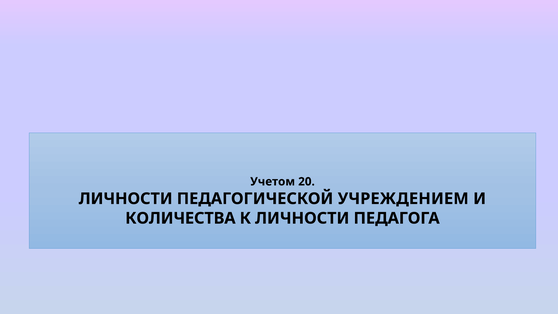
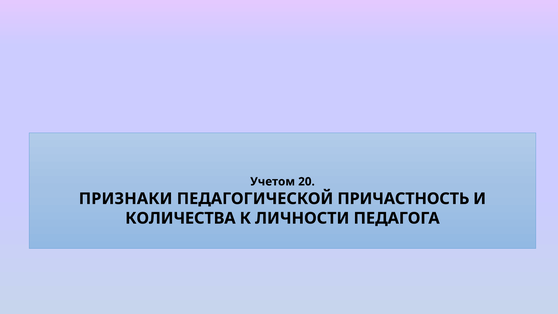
ЛИЧНОСТИ: ЛИЧНОСТИ -> ПРИЗНАКИ (126, 199)
УЧРЕЖДЕНИЕМ: УЧРЕЖДЕНИЕМ -> ПРИЧАСТНОСТЬ (403, 199)
